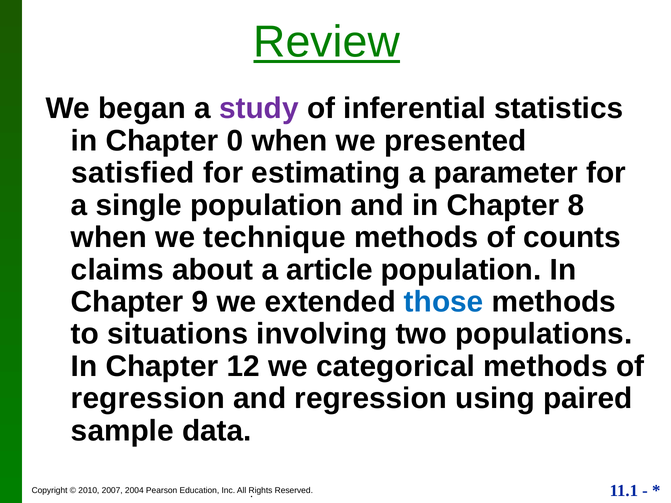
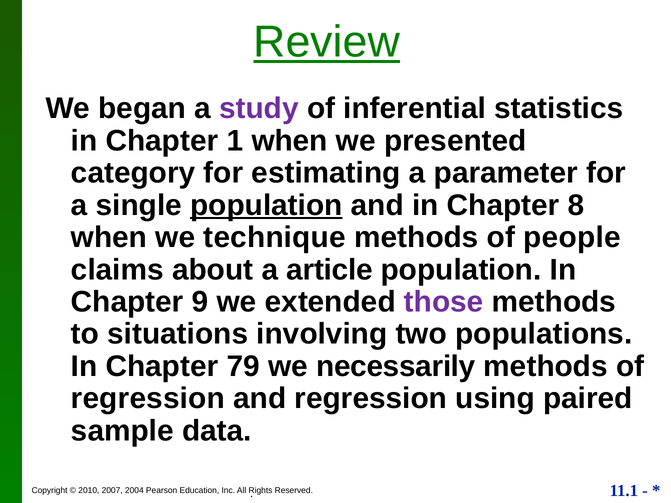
0: 0 -> 1 (235, 141)
satisfied: satisfied -> category (133, 173)
population underline: none -> present (266, 205)
counts: counts -> people (572, 238)
those colour: blue -> purple (444, 302)
12: 12 -> 79 (243, 366)
categorical: categorical -> necessarily (396, 366)
